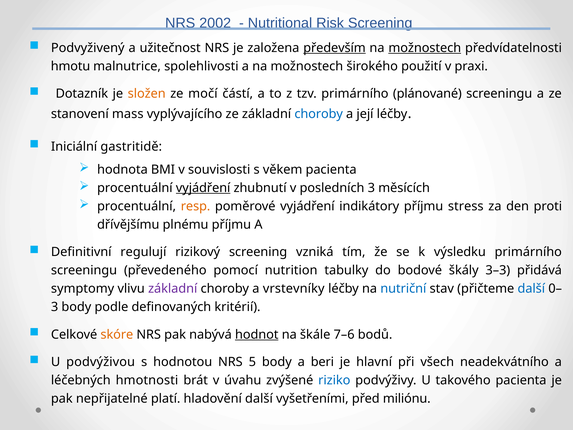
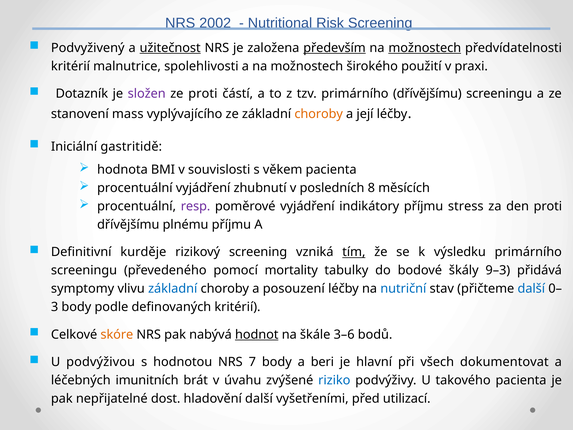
užitečnost underline: none -> present (170, 48)
hmotu: hmotu -> kritérií (70, 66)
složen colour: orange -> purple (147, 94)
ze močí: močí -> proti (203, 94)
primárního plánované: plánované -> dřívějšímu (427, 94)
choroby colour: blue -> orange (319, 114)
vyjádření underline: present -> none (203, 188)
posledních 3: 3 -> 8 (371, 188)
resp colour: orange -> purple (196, 206)
regulují: regulují -> kurděje (143, 252)
tím underline: none -> present (354, 252)
nutrition: nutrition -> mortality (291, 270)
3–3: 3–3 -> 9–3 (498, 270)
základní colour: purple -> blue (173, 289)
vrstevníky: vrstevníky -> posouzení (294, 289)
7–6: 7–6 -> 3–6 (344, 334)
5: 5 -> 7 (252, 362)
neadekvátního: neadekvátního -> dokumentovat (504, 362)
hmotnosti: hmotnosti -> imunitních (147, 380)
platí: platí -> dost (166, 398)
miliónu: miliónu -> utilizací (407, 398)
